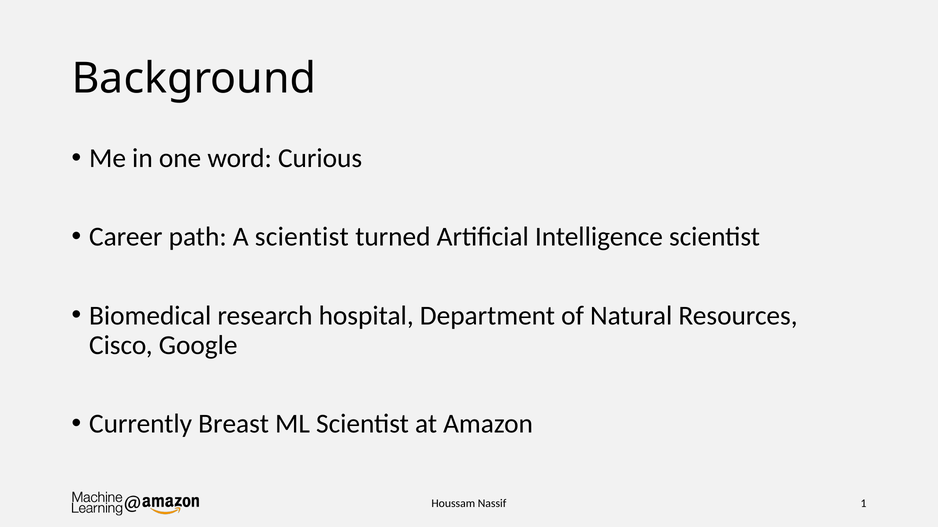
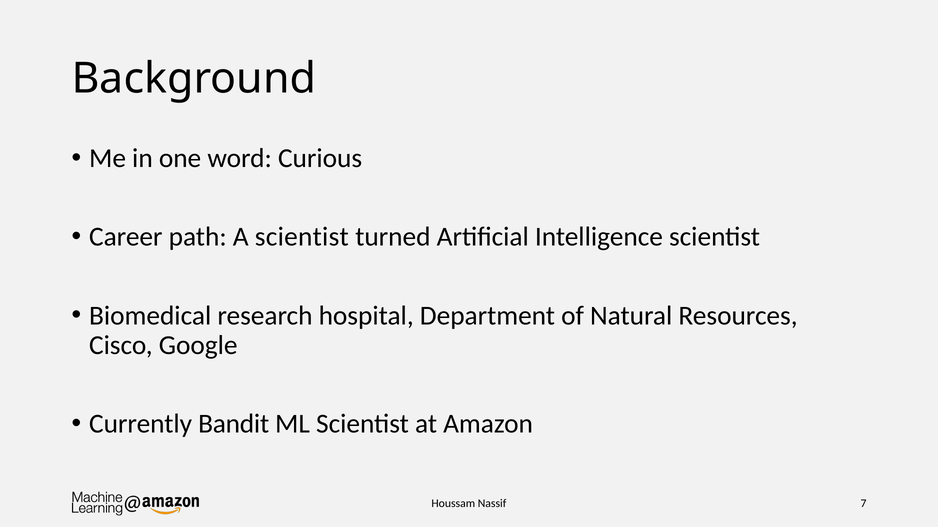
Breast: Breast -> Bandit (234, 424)
1: 1 -> 7 (864, 504)
